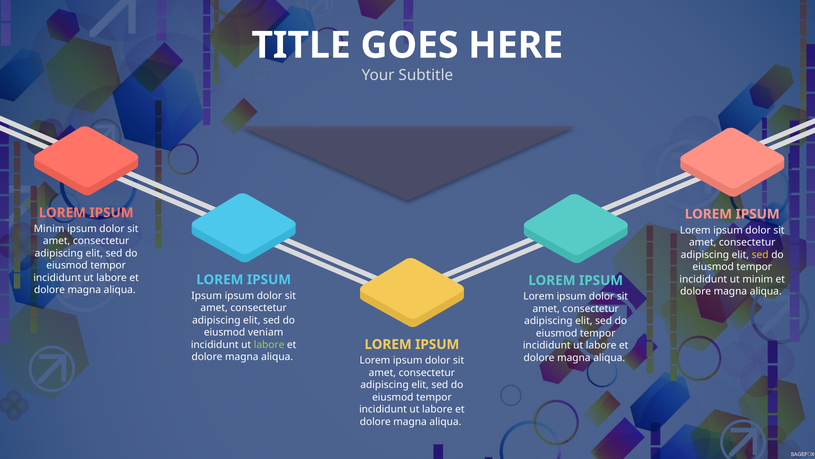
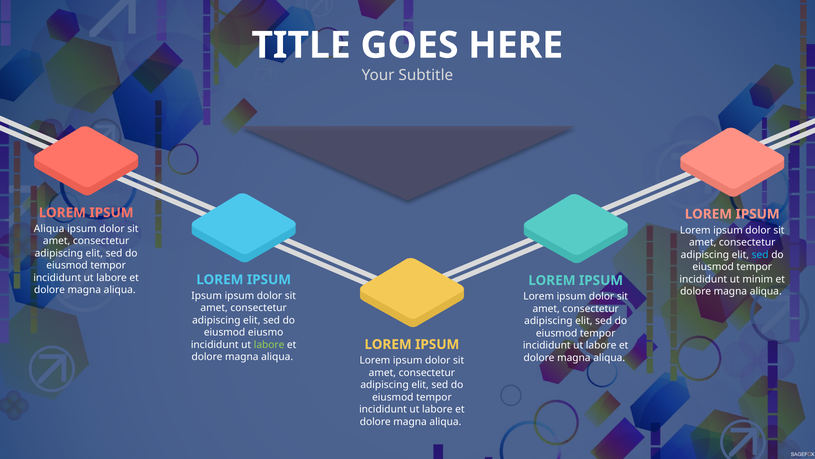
Minim: Minim -> Aliqua (49, 228)
sed colour: yellow -> light blue (760, 254)
veniam: veniam -> eiusmo (266, 332)
